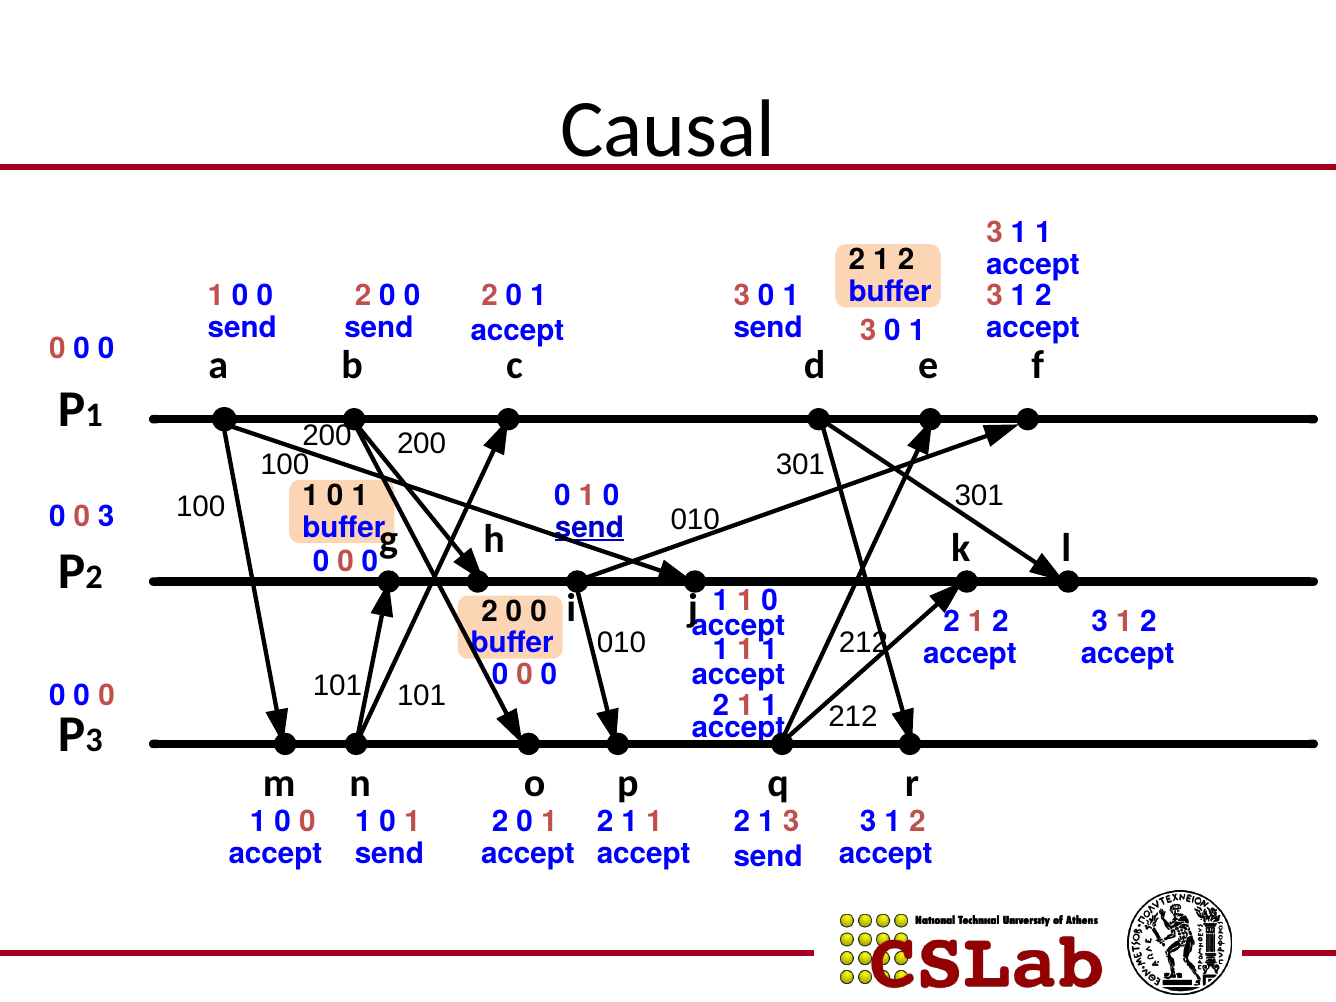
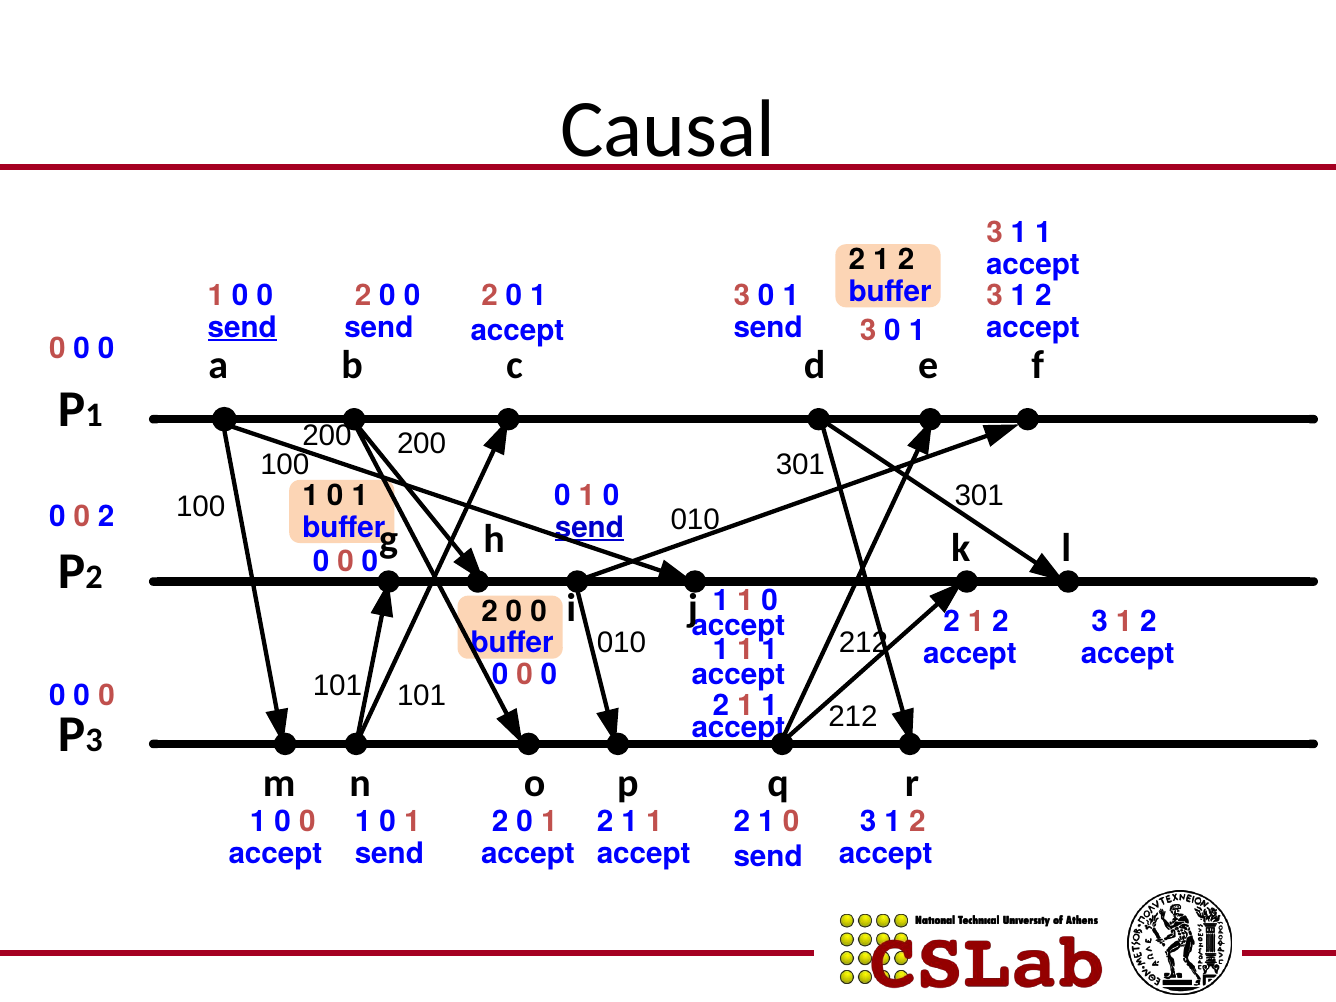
send underline: none -> present (242, 328)
3: 3 -> 2 (106, 517)
2 1 3: 3 -> 0 (791, 822)
